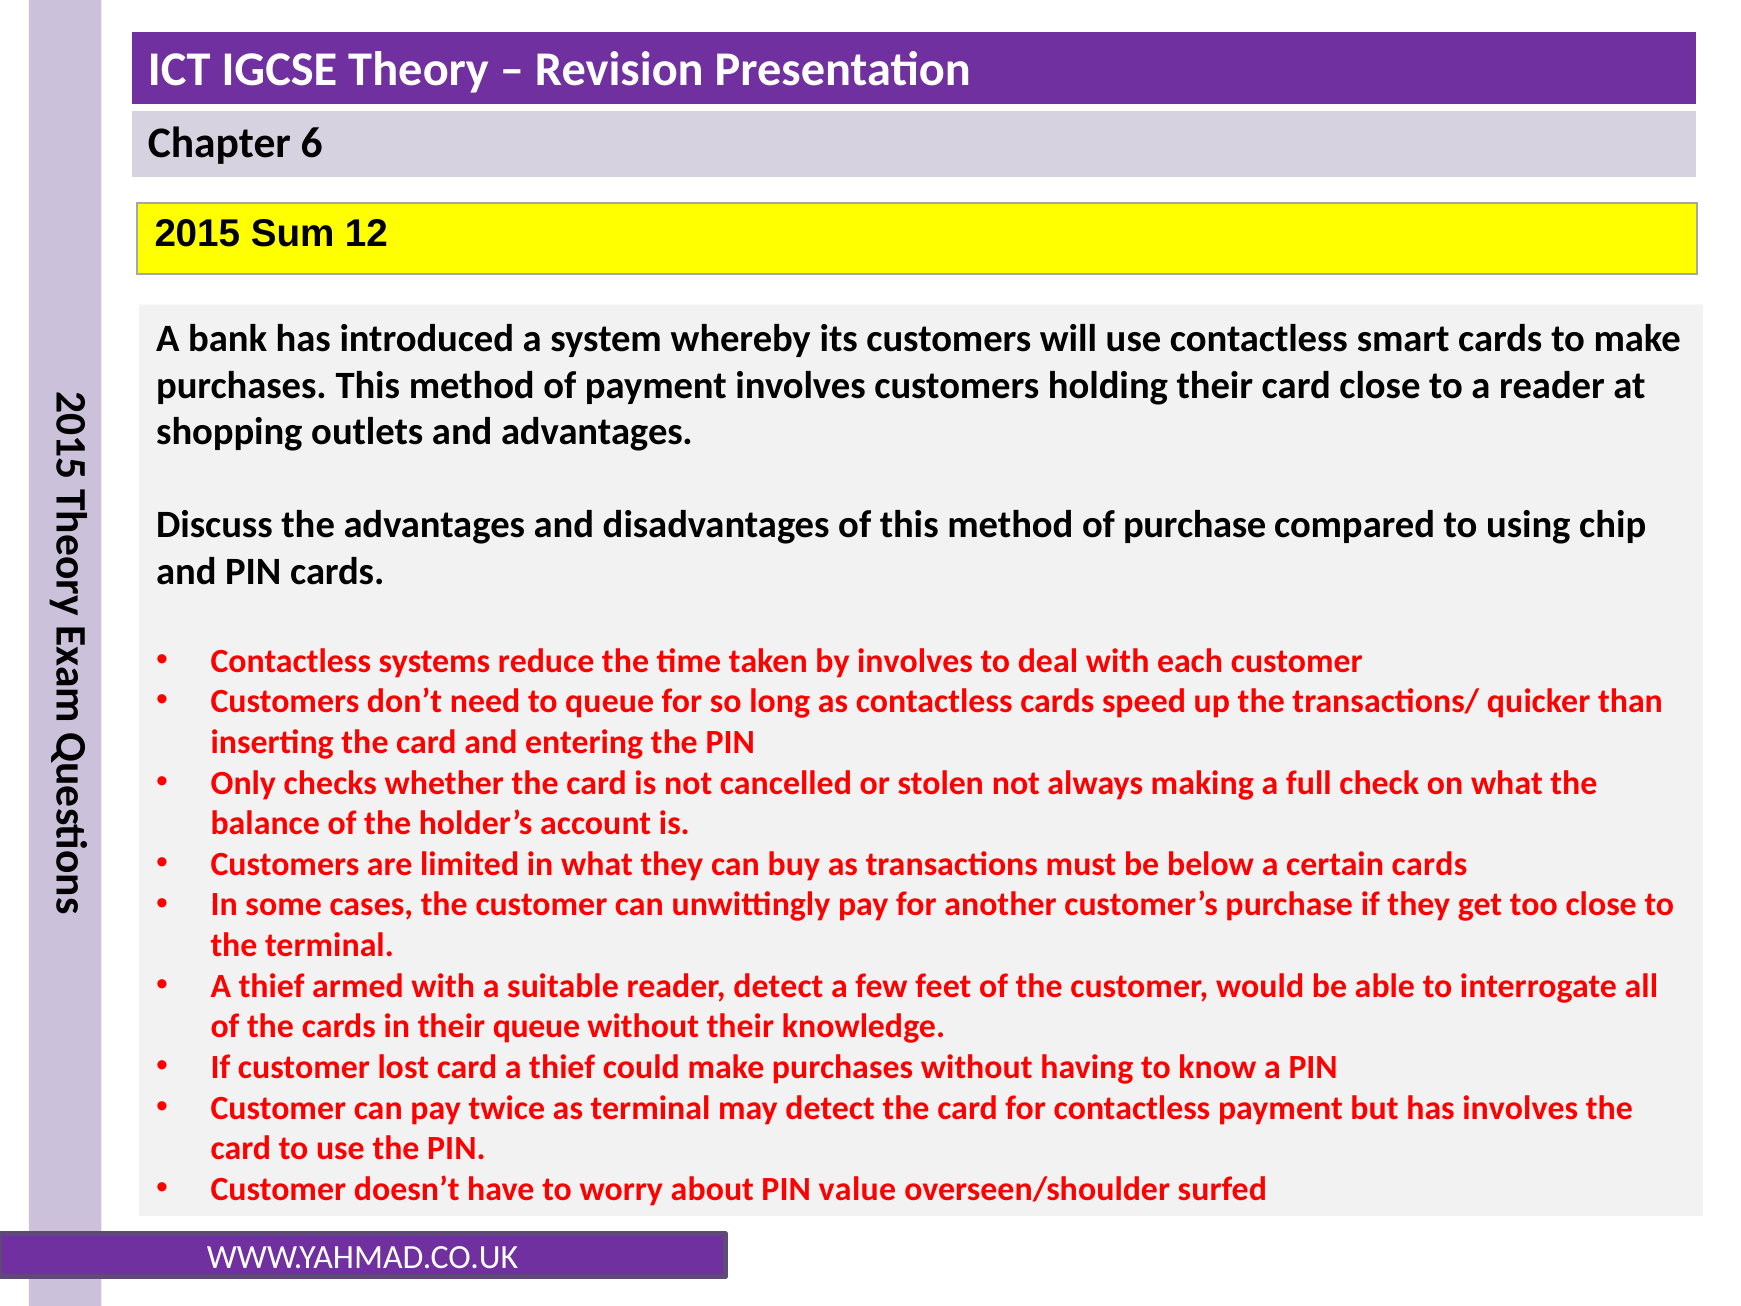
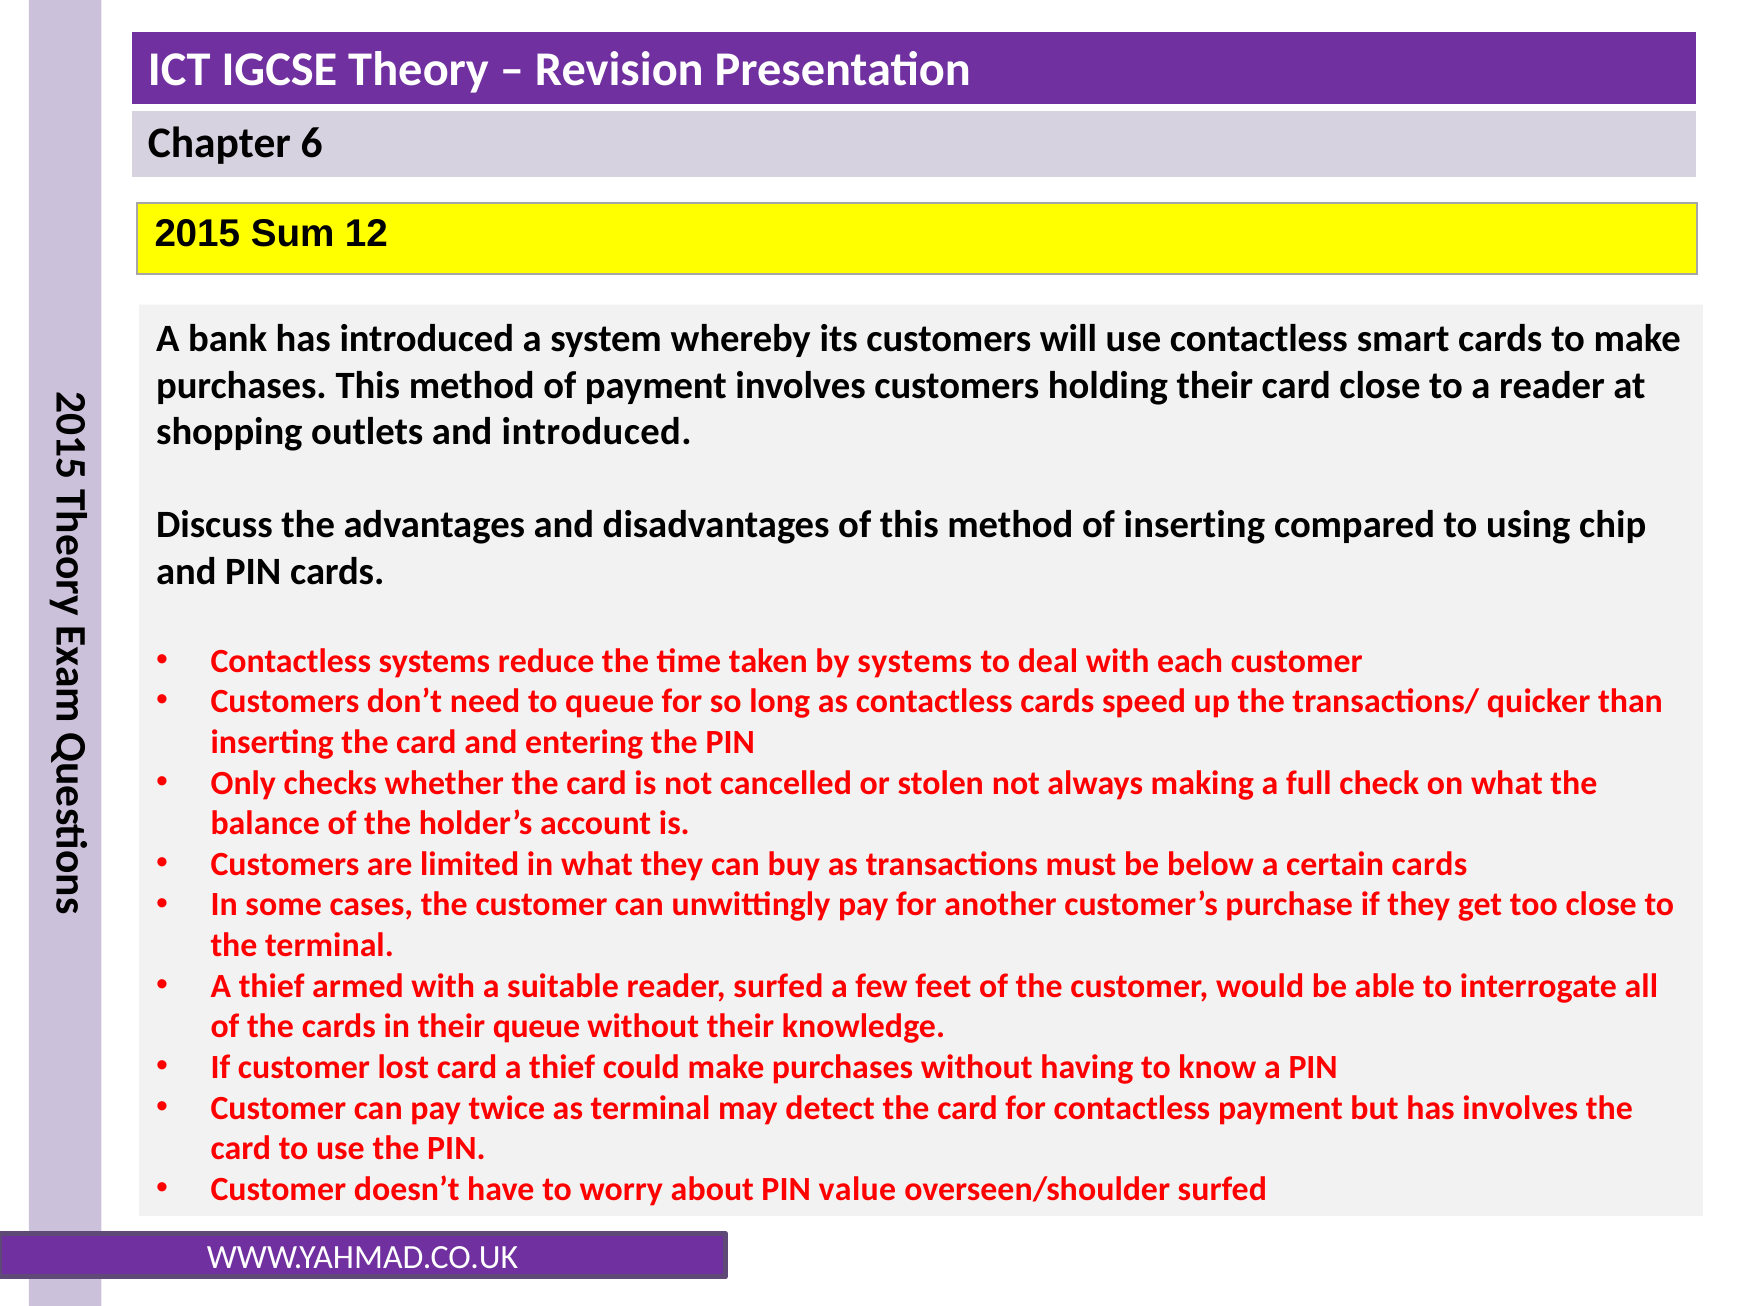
and advantages: advantages -> introduced (597, 432)
of purchase: purchase -> inserting (1194, 525)
by involves: involves -> systems (915, 661)
reader detect: detect -> surfed (778, 986)
